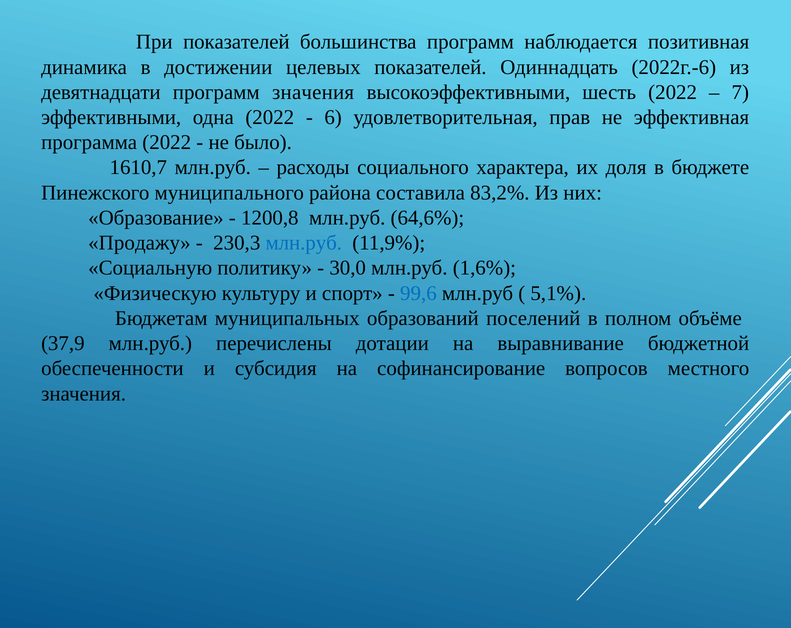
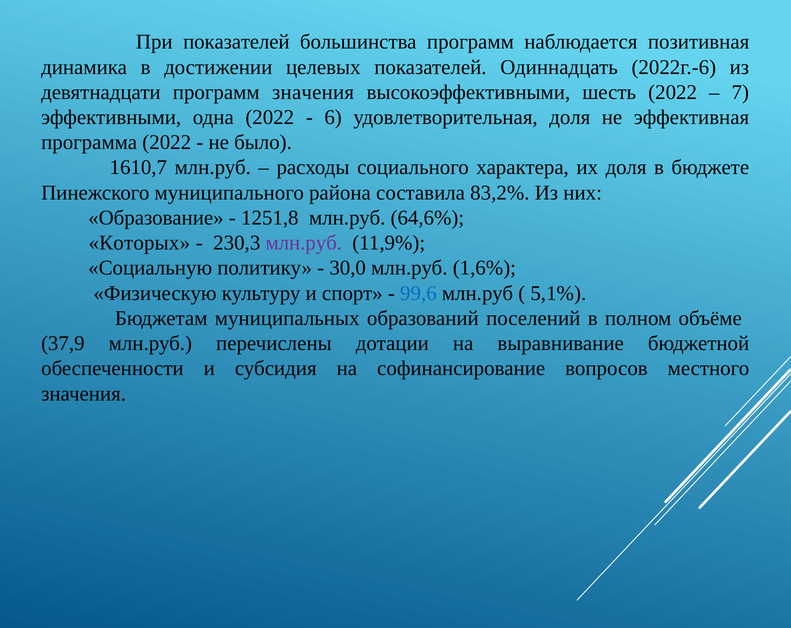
удовлетворительная прав: прав -> доля (570, 117)
1200,8: 1200,8 -> 1251,8 (270, 218)
Продажу: Продажу -> Которых (139, 243)
млн.руб colour: blue -> purple (304, 243)
